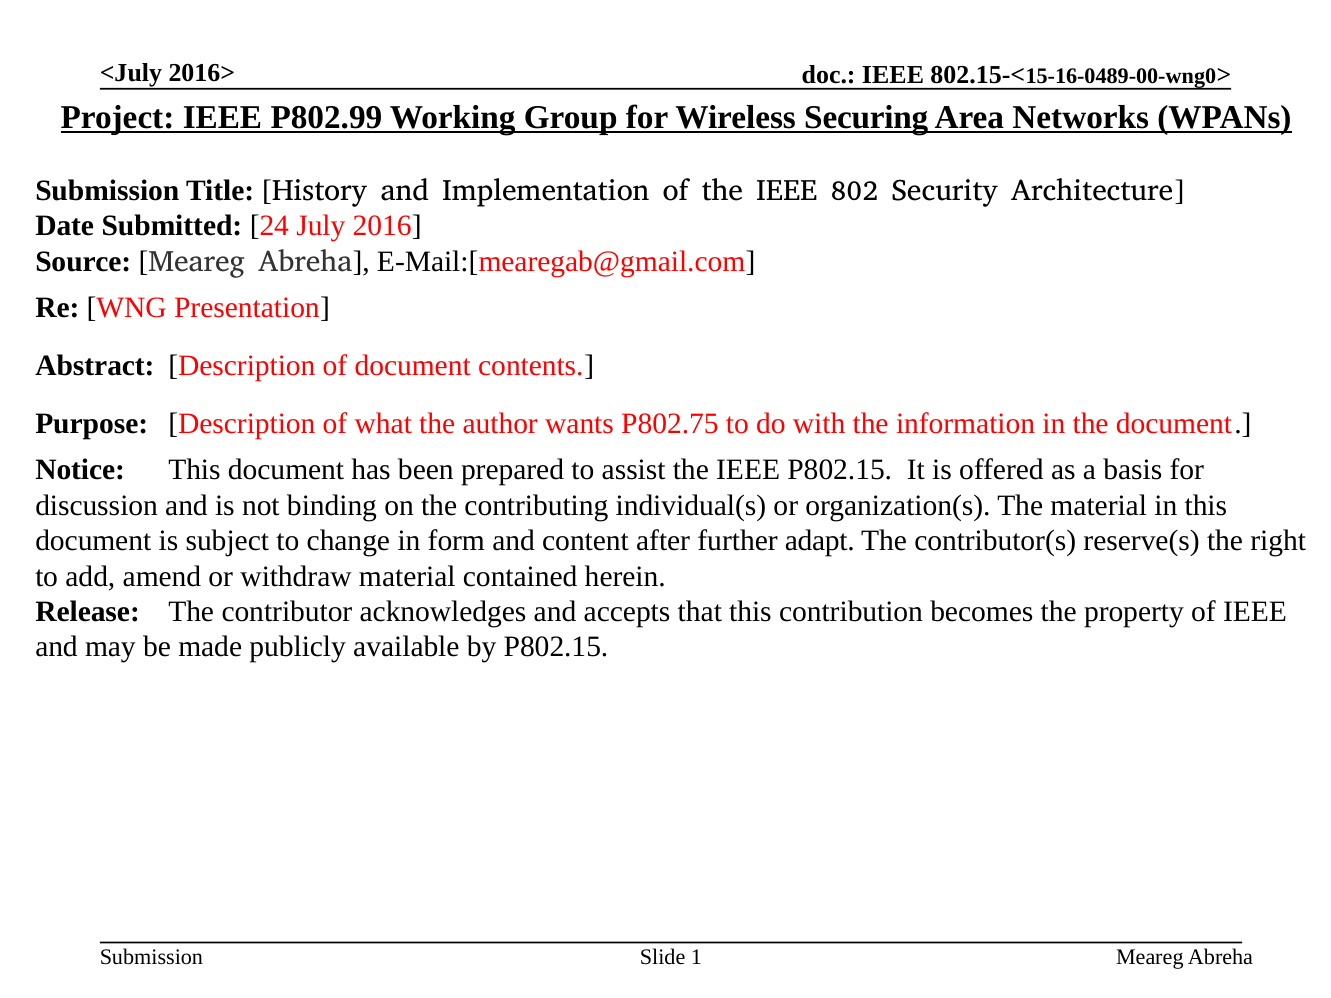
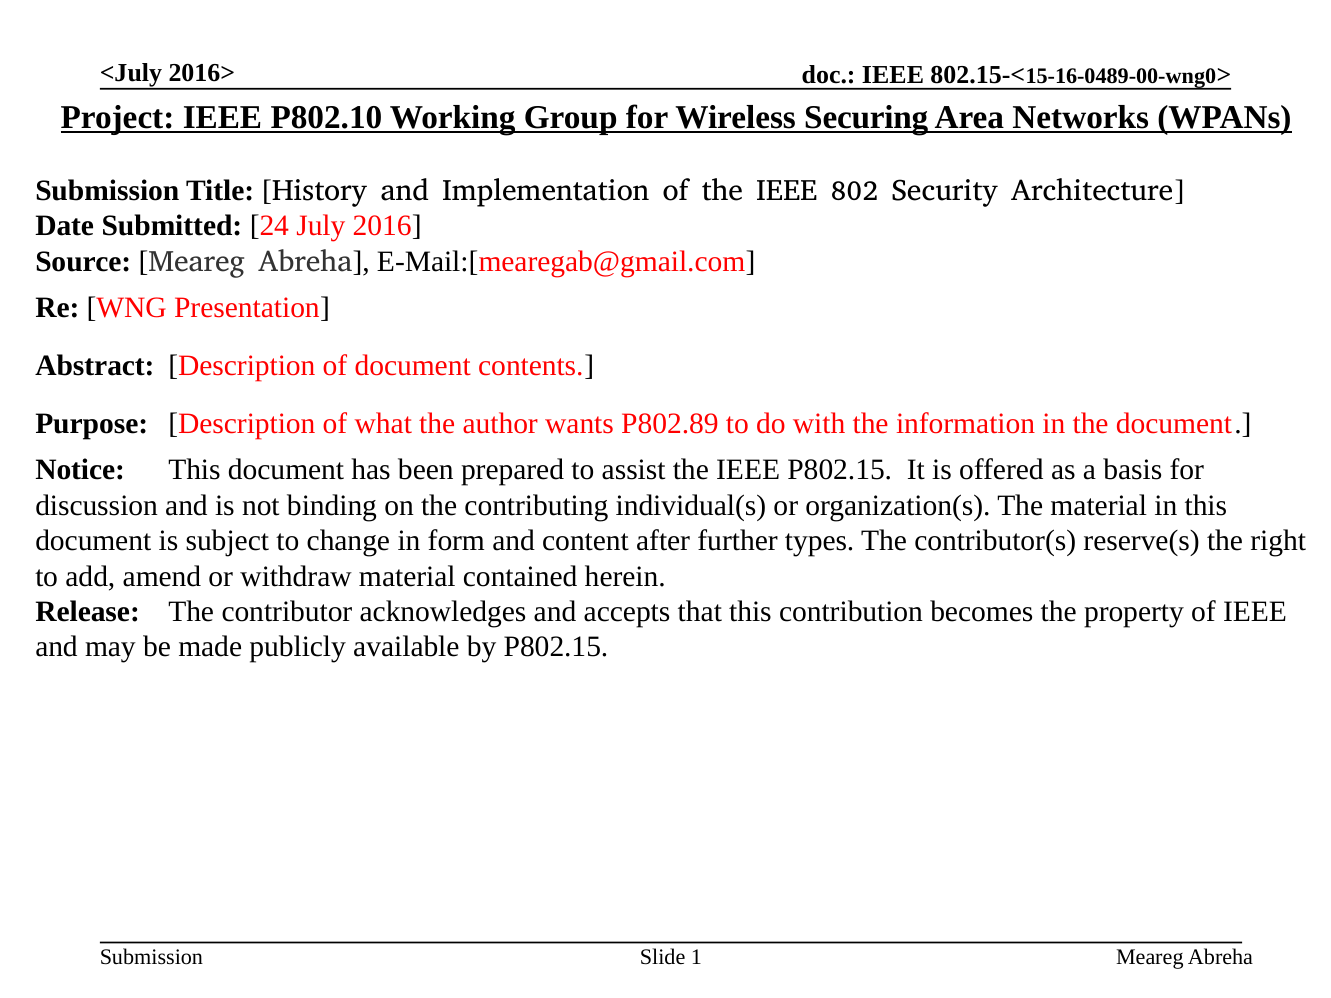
P802.99: P802.99 -> P802.10 (326, 118)
P802.75: P802.75 -> P802.89 (670, 423)
adapt: adapt -> types (820, 541)
